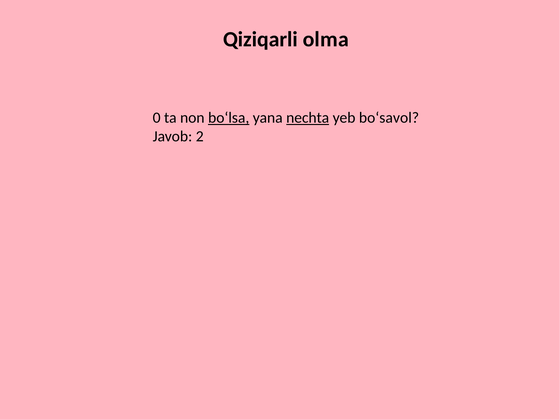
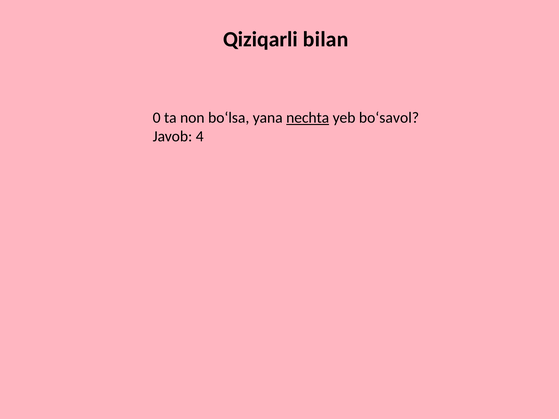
olma: olma -> bilan (326, 39)
bo‘lsa underline: present -> none (229, 118)
2: 2 -> 4 (200, 137)
